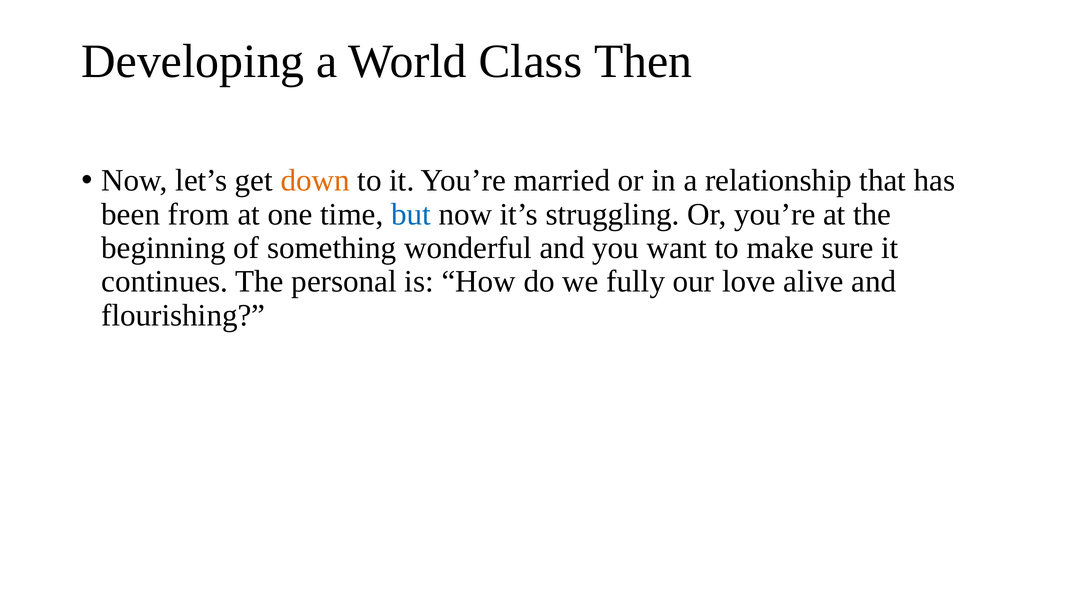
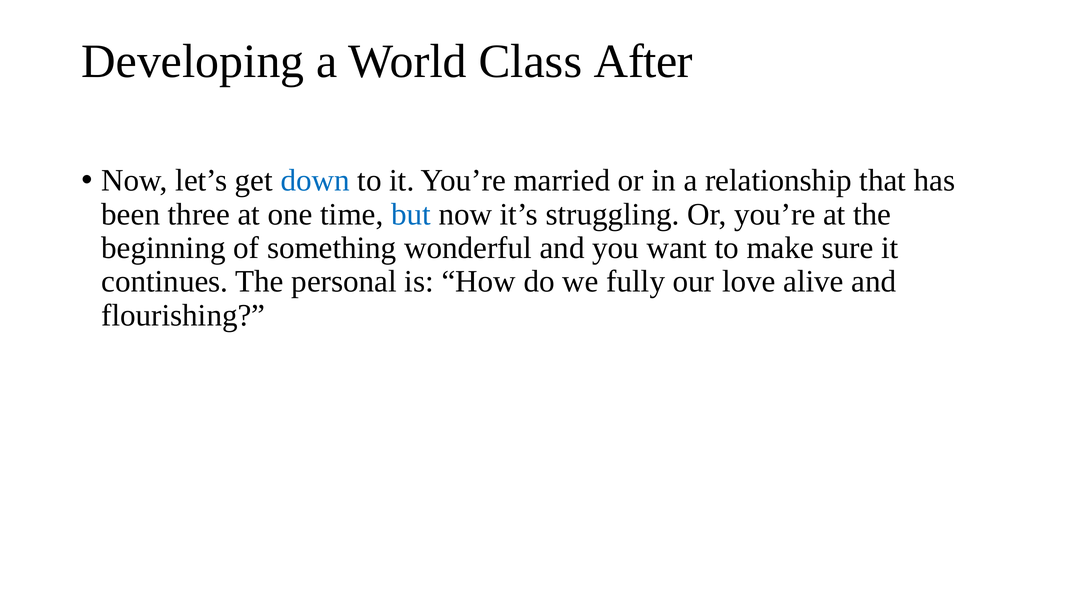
Then: Then -> After (643, 61)
down colour: orange -> blue (315, 181)
from: from -> three (199, 214)
